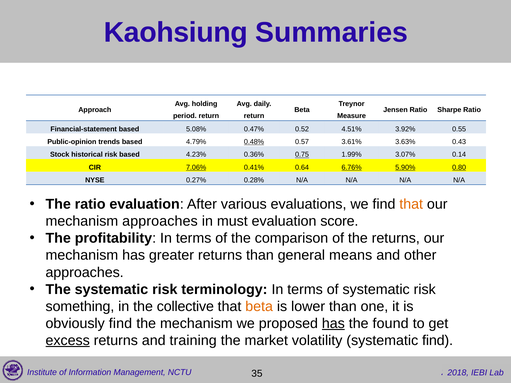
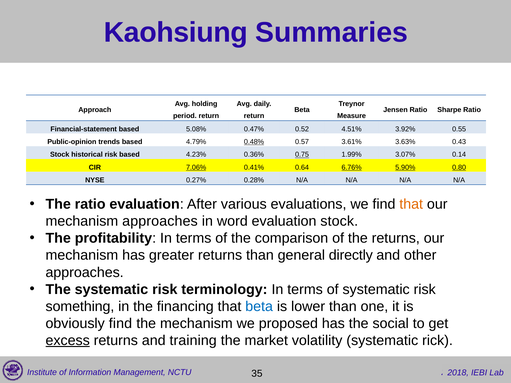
must: must -> word (232, 221)
evaluation score: score -> stock (339, 221)
means: means -> directly (351, 255)
collective: collective -> financing (185, 307)
beta colour: orange -> blue (259, 307)
has underline: present -> none (333, 324)
found: found -> social (391, 324)
systematic find: find -> rick (438, 341)
